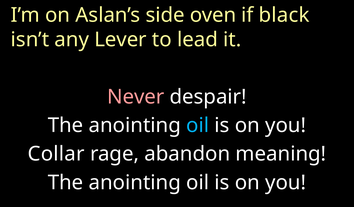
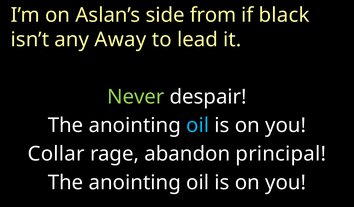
oven: oven -> from (213, 15)
Lever: Lever -> Away (120, 40)
Never colour: pink -> light green (136, 97)
meaning: meaning -> principal (281, 154)
